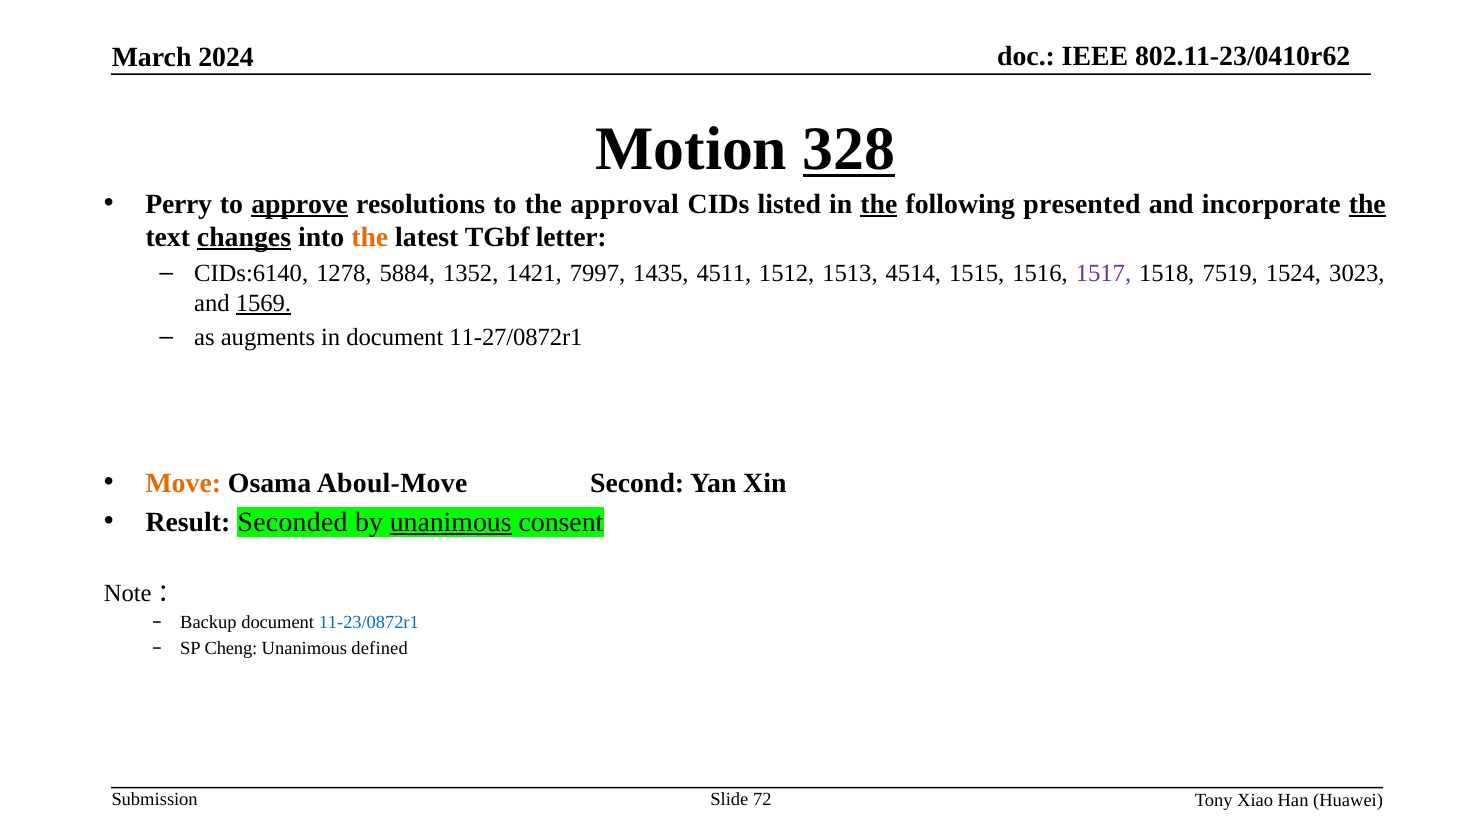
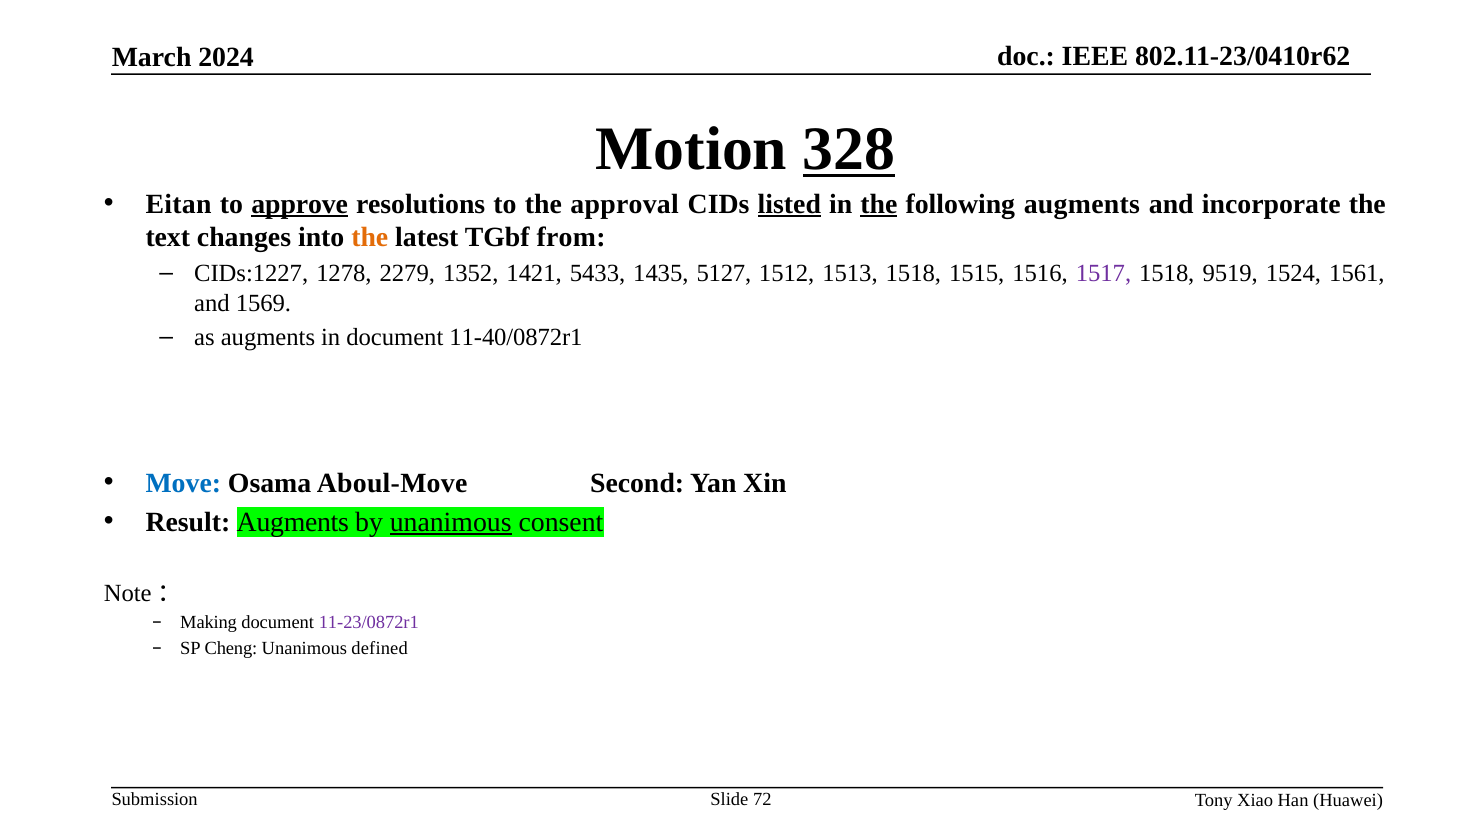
Perry: Perry -> Eitan (178, 204)
listed underline: none -> present (789, 204)
following presented: presented -> augments (1082, 204)
the underline: present -> none (1367, 204)
changes underline: present -> none (244, 237)
letter: letter -> from (571, 237)
CIDs:6140: CIDs:6140 -> CIDs:1227 (251, 273)
5884: 5884 -> 2279 (407, 273)
7997: 7997 -> 5433 (598, 273)
4511: 4511 -> 5127 (724, 273)
1513 4514: 4514 -> 1518 (913, 273)
7519: 7519 -> 9519 (1230, 273)
3023: 3023 -> 1561 (1357, 273)
1569 underline: present -> none (263, 303)
11-27/0872r1: 11-27/0872r1 -> 11-40/0872r1 (516, 338)
Move colour: orange -> blue (183, 483)
Result Seconded: Seconded -> Augments (293, 522)
Backup: Backup -> Making (209, 622)
11-23/0872r1 colour: blue -> purple (369, 622)
